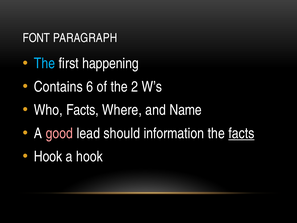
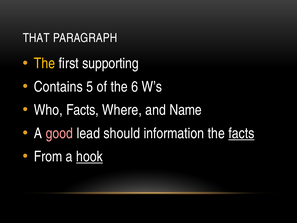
FONT: FONT -> THAT (36, 38)
The colour: light blue -> yellow (44, 63)
happening: happening -> supporting (111, 63)
6: 6 -> 5 (90, 87)
2: 2 -> 6 (135, 87)
Hook: Hook -> From (48, 156)
hook underline: none -> present (89, 156)
